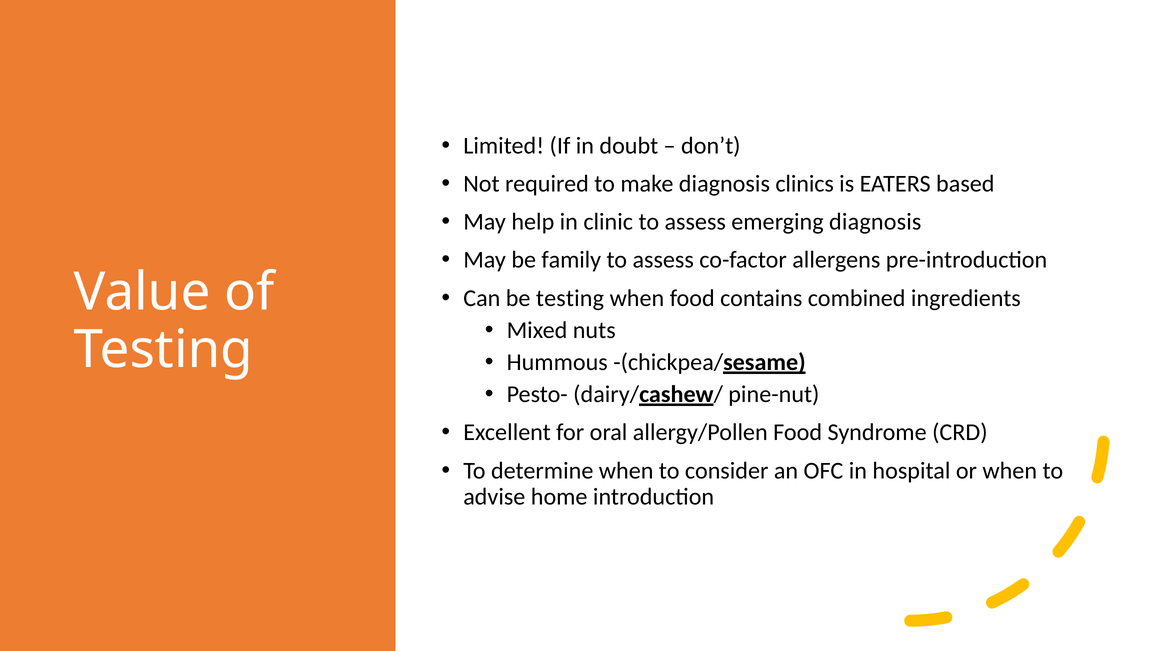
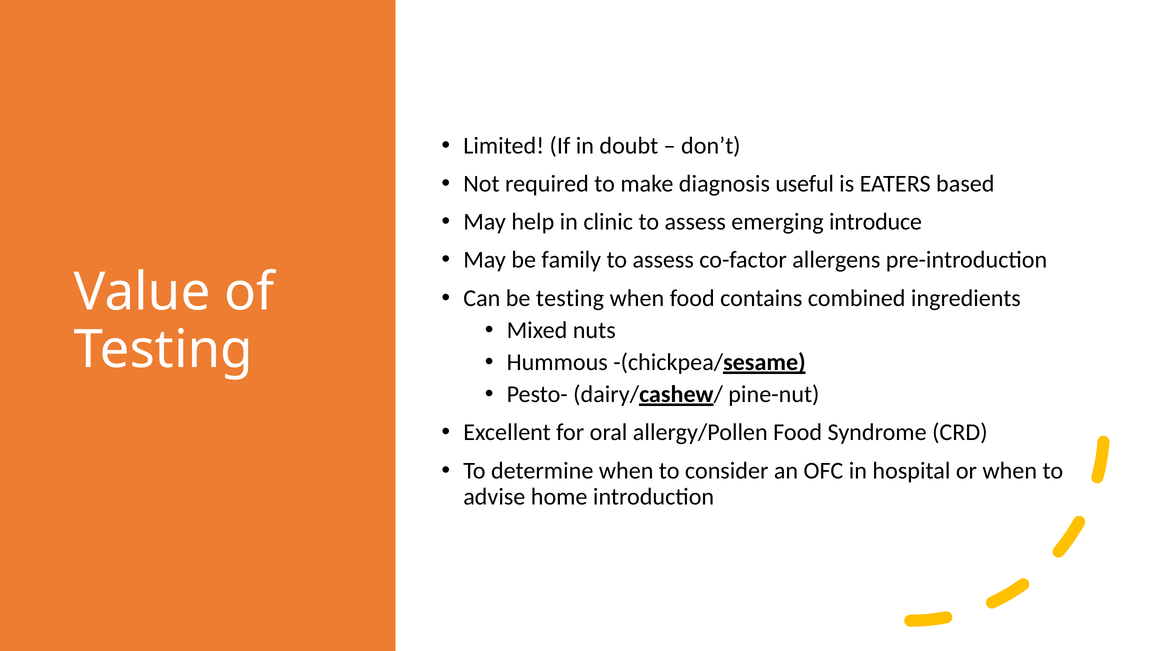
clinics: clinics -> useful (805, 184)
emerging diagnosis: diagnosis -> introduce (875, 222)
